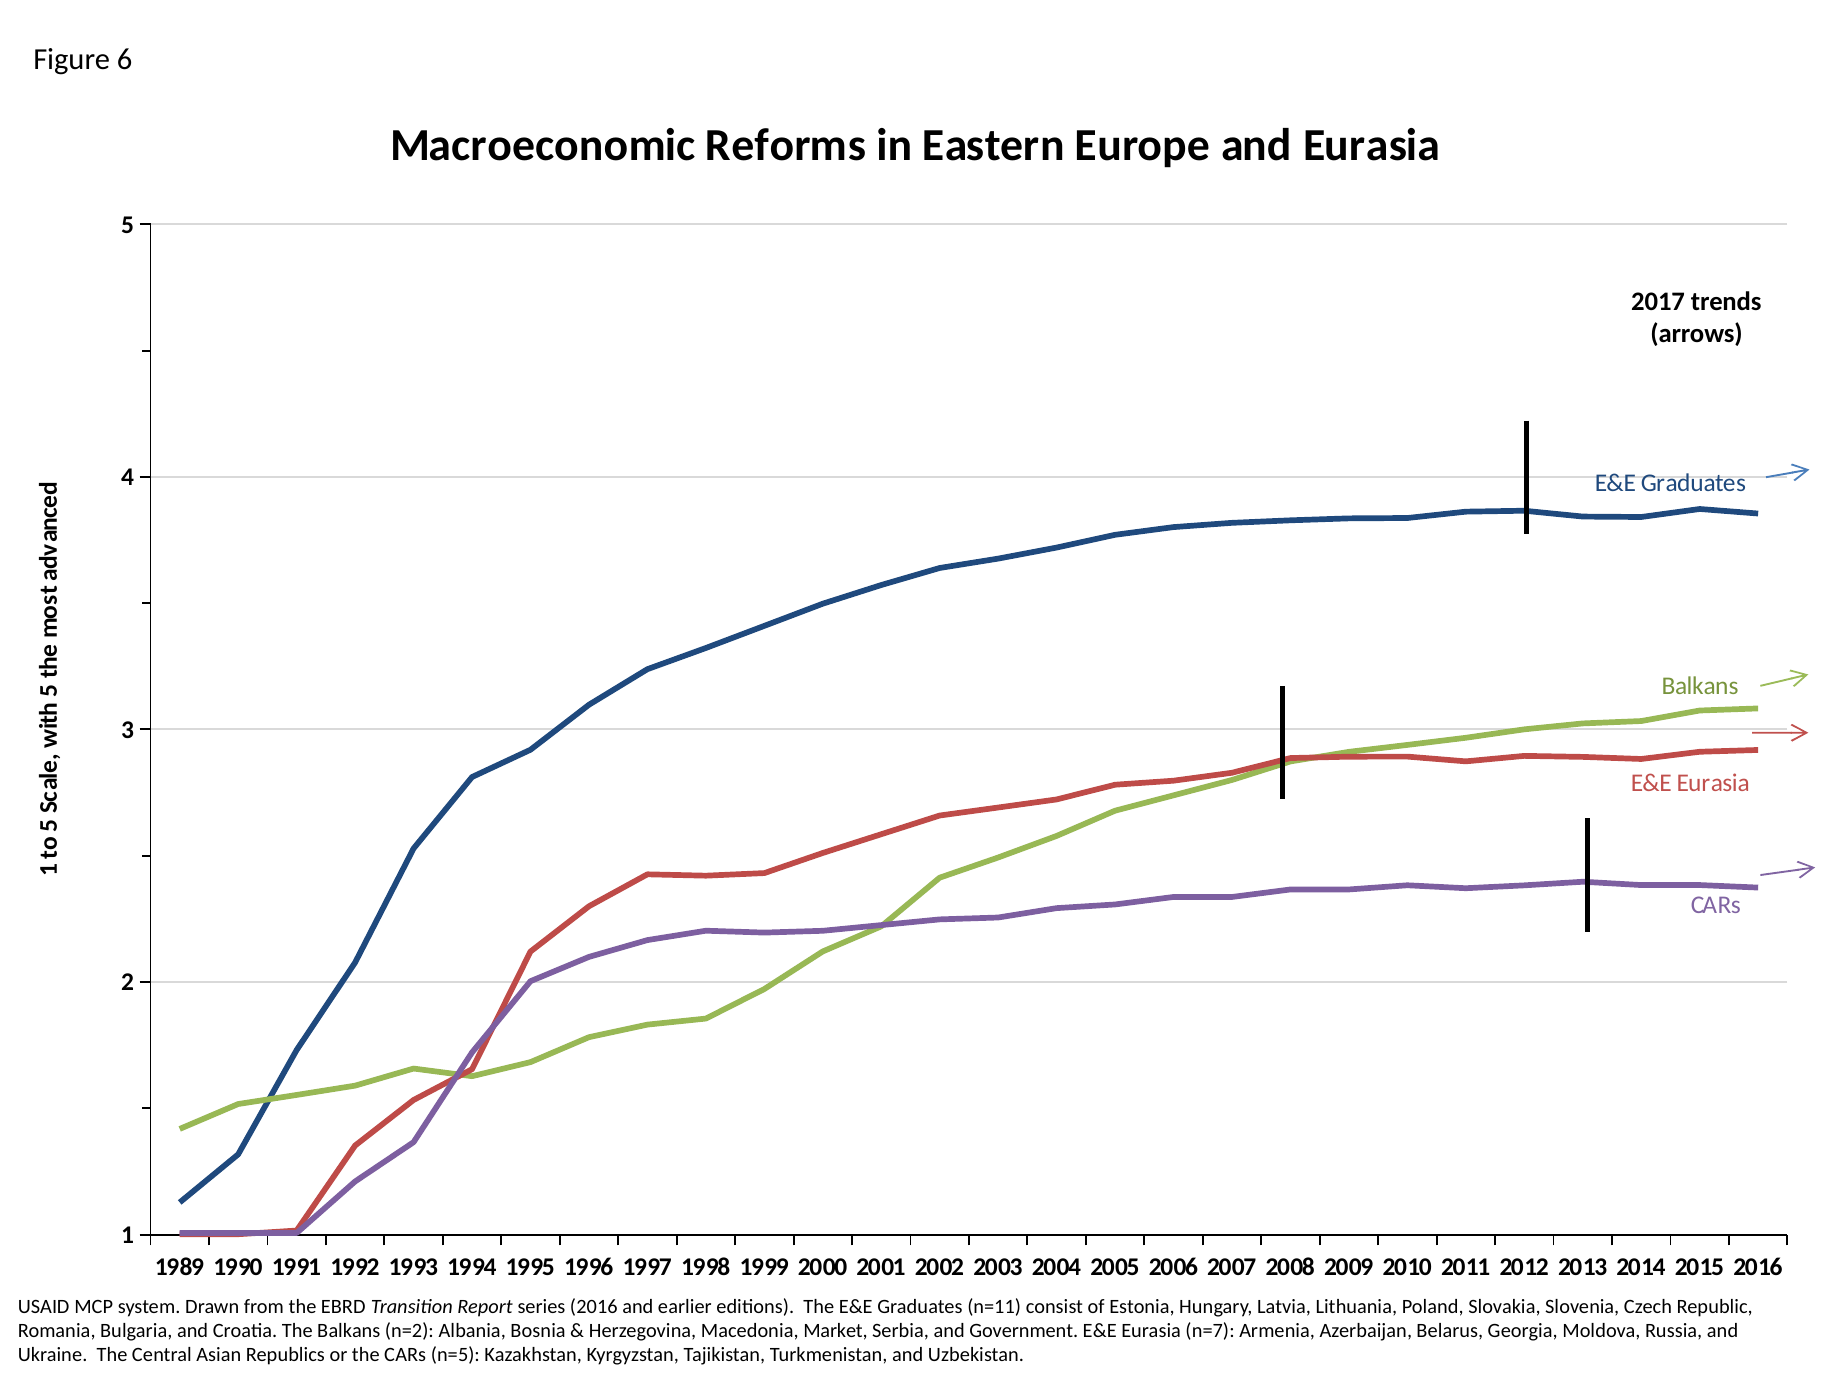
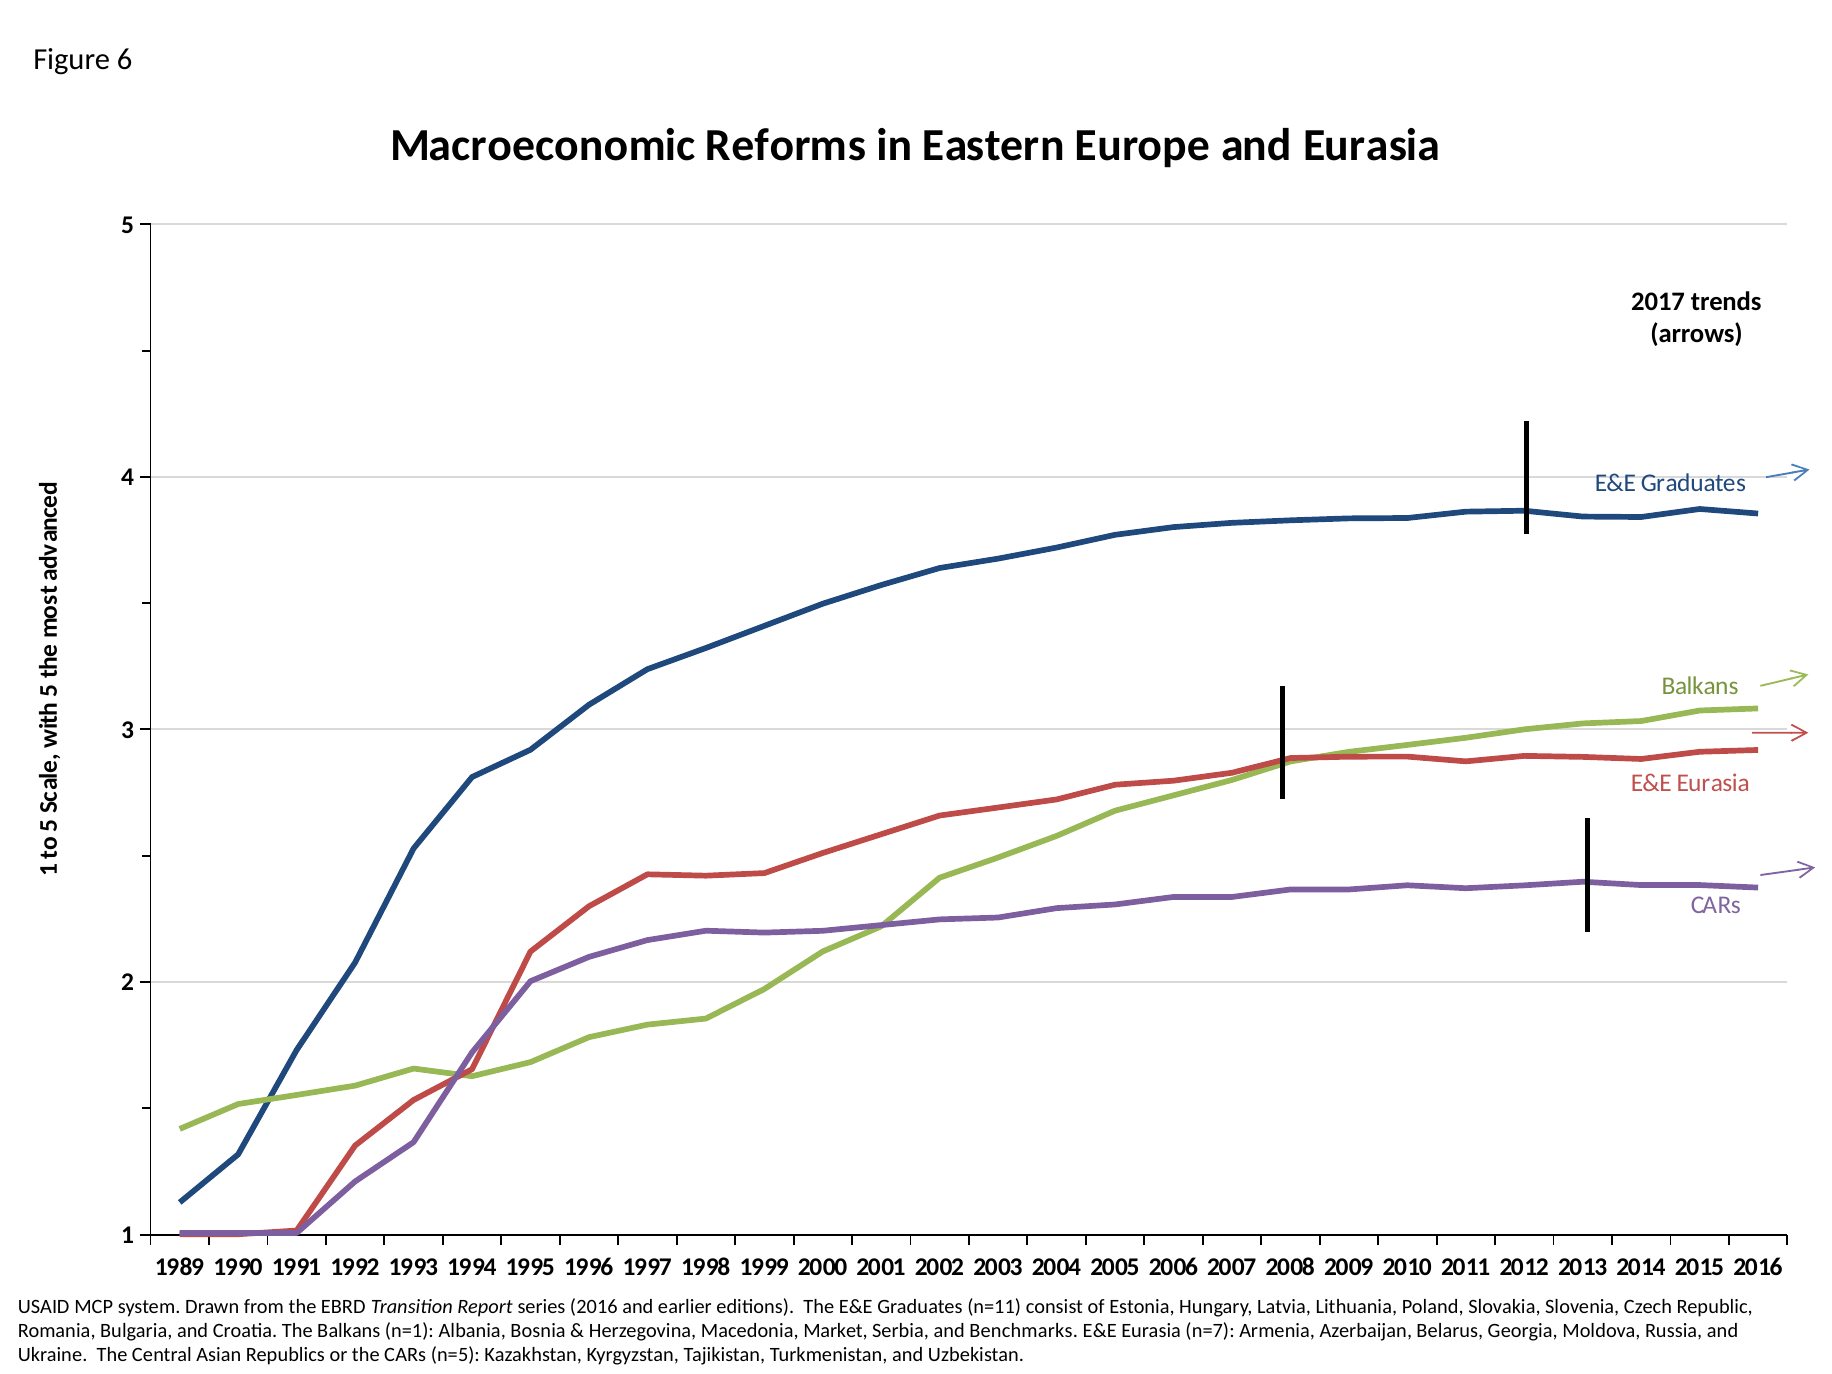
n=2: n=2 -> n=1 (409, 1331)
Government: Government -> Benchmarks (1024, 1331)
